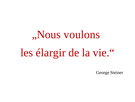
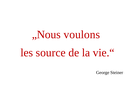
élargir: élargir -> source (51, 52)
